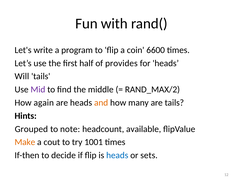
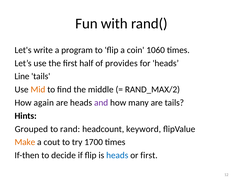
6600: 6600 -> 1060 (156, 50)
Will: Will -> Line (22, 76)
Mid colour: purple -> orange (38, 89)
and colour: orange -> purple (101, 102)
note: note -> rand (70, 128)
available: available -> keyword (144, 128)
1001: 1001 -> 1700 (94, 142)
or sets: sets -> first (149, 155)
